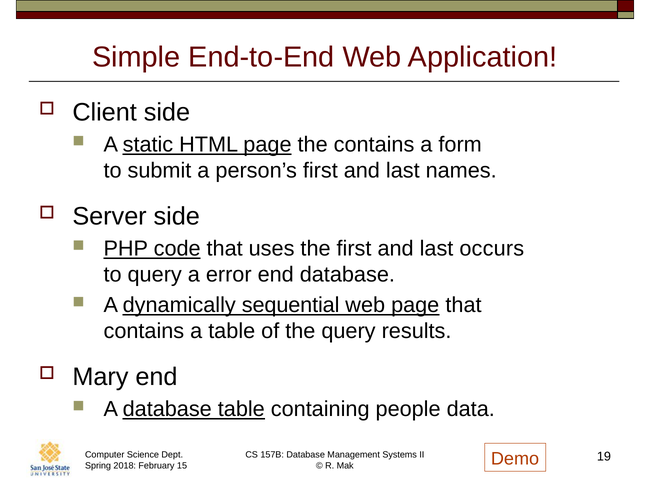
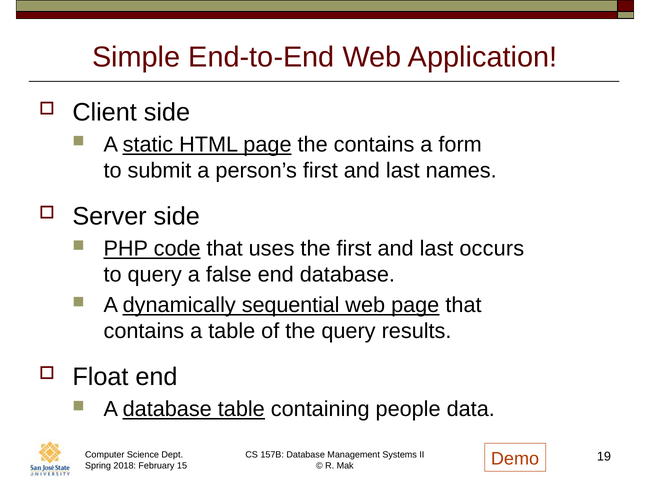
error: error -> false (229, 275)
Mary: Mary -> Float (100, 377)
